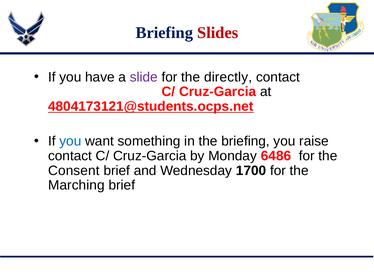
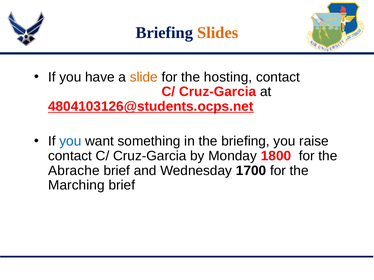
Slides colour: red -> orange (218, 33)
slide colour: purple -> orange (144, 77)
directly: directly -> hosting (228, 77)
4804173121@students.ocps.net: 4804173121@students.ocps.net -> 4804103126@students.ocps.net (151, 107)
6486: 6486 -> 1800 (276, 156)
Consent: Consent -> Abrache (74, 171)
